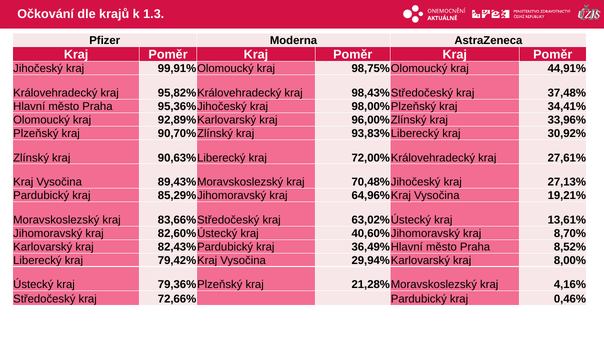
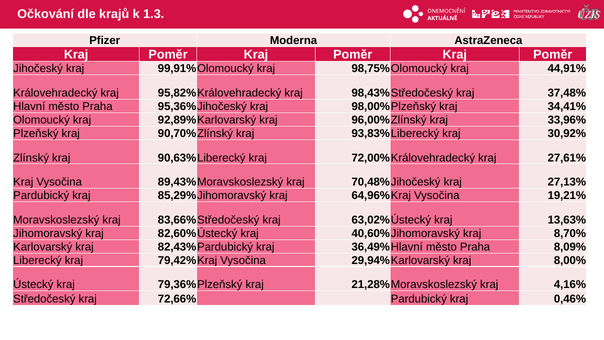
13,61%: 13,61% -> 13,63% (567, 220)
8,52%: 8,52% -> 8,09% (570, 247)
